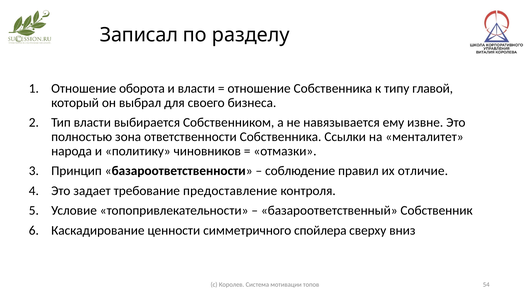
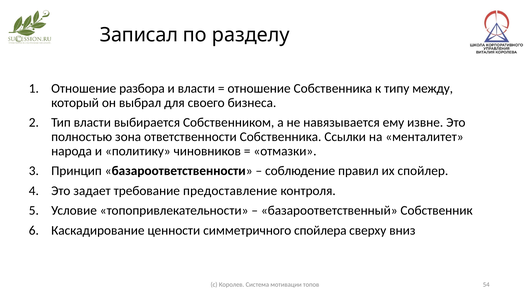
оборота: оборота -> разбора (142, 88)
главой: главой -> между (433, 88)
отличие: отличие -> спойлер (423, 171)
